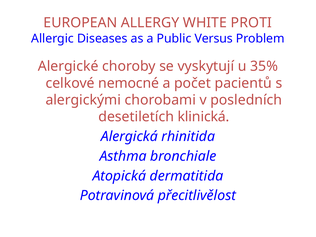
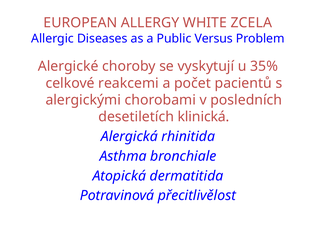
PROTI: PROTI -> ZCELA (251, 23)
nemocné: nemocné -> reakcemi (129, 83)
